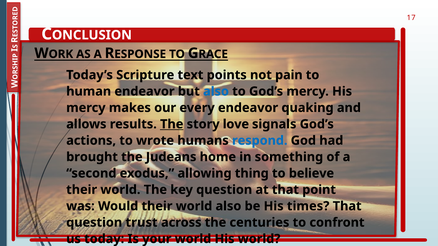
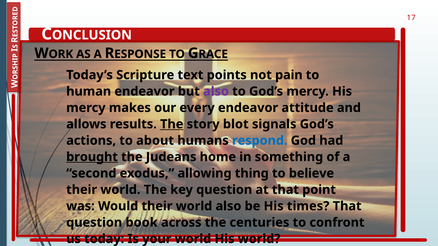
also colour: blue -> purple (216, 92)
quaking: quaking -> attitude (308, 108)
love: love -> blot (236, 124)
wrote: wrote -> about (155, 141)
brought underline: none -> present (92, 157)
trust: trust -> book (142, 223)
